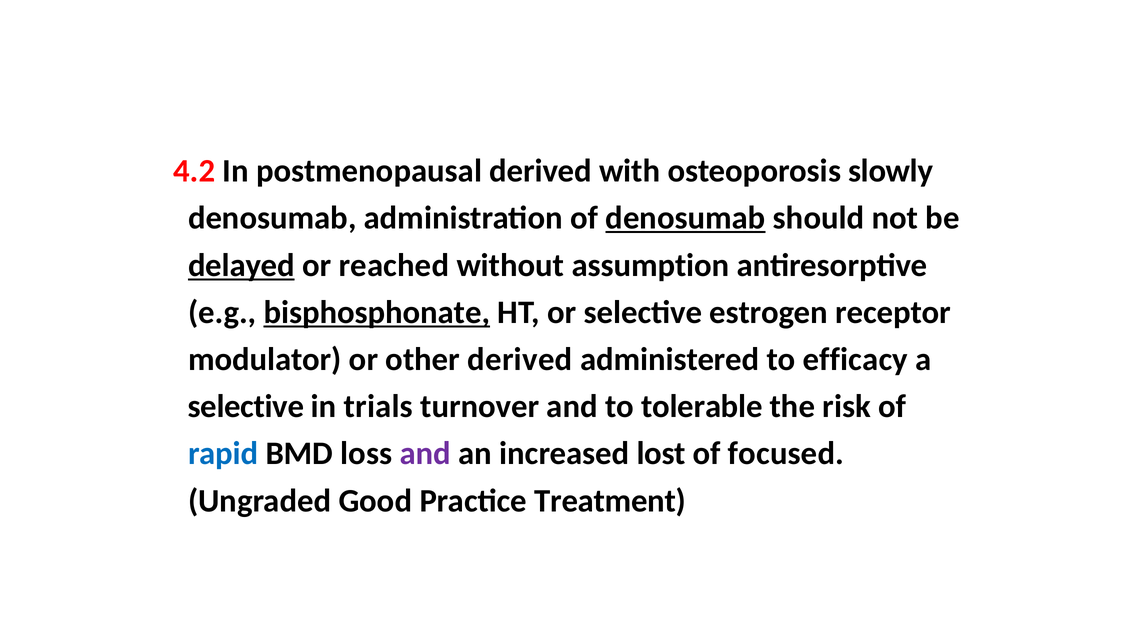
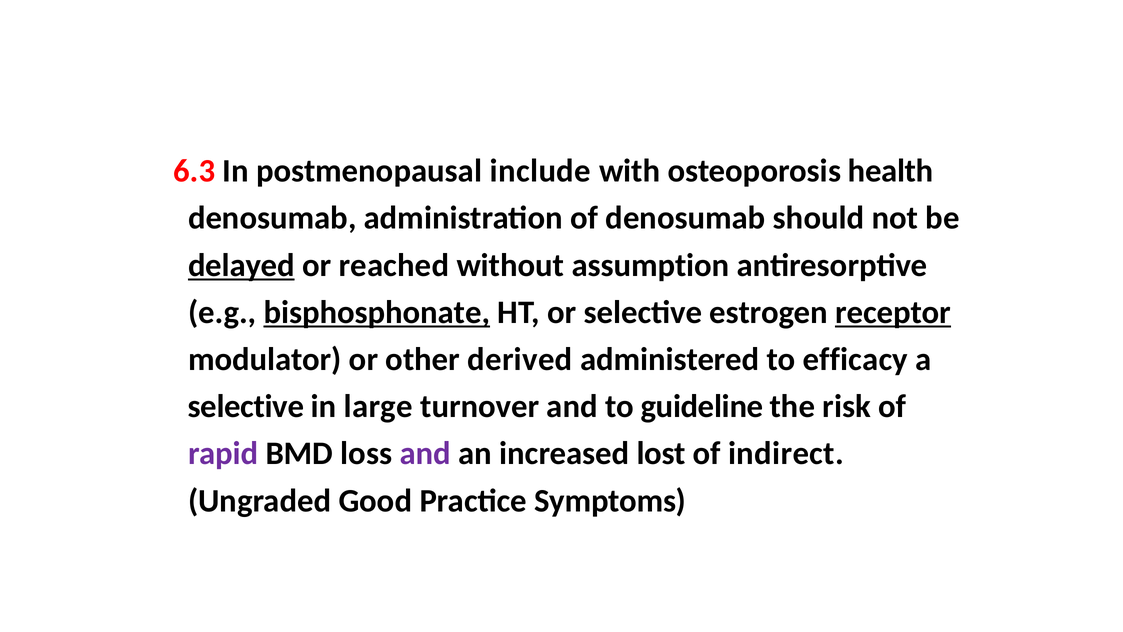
4.2: 4.2 -> 6.3 (194, 171)
postmenopausal derived: derived -> include (540, 171)
slowly: slowly -> health (891, 171)
denosumab underline: present -> none (685, 218)
receptor underline: none -> present (893, 312)
trials: trials -> large (378, 406)
tolerable: tolerable -> guideline (702, 406)
rapid colour: blue -> purple (223, 453)
focused: focused -> indirect (786, 453)
Treatment: Treatment -> Symptoms (610, 501)
